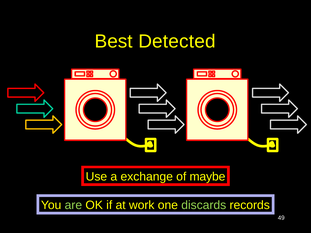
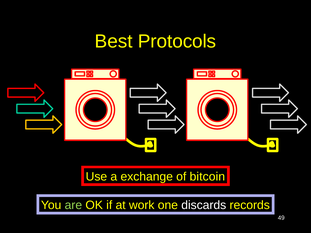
Detected: Detected -> Protocols (177, 41)
maybe: maybe -> bitcoin (207, 177)
discards colour: light green -> white (204, 205)
